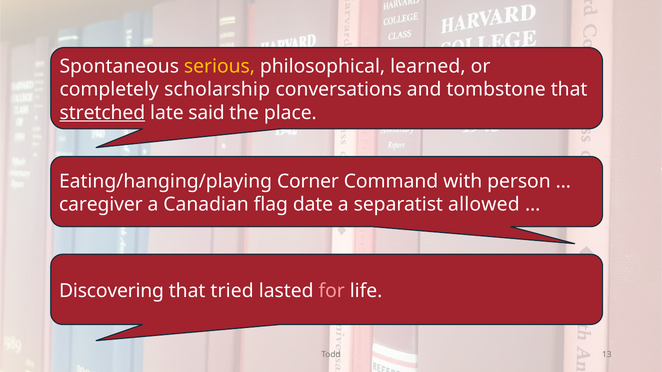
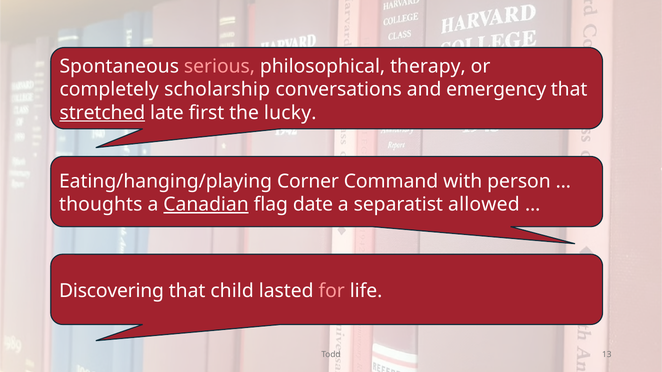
serious colour: yellow -> pink (219, 66)
learned: learned -> therapy (428, 66)
tombstone: tombstone -> emergency (496, 90)
said: said -> first (206, 113)
place: place -> lucky (290, 113)
caregiver: caregiver -> thoughts (101, 205)
Canadian underline: none -> present (206, 205)
tried: tried -> child (232, 291)
